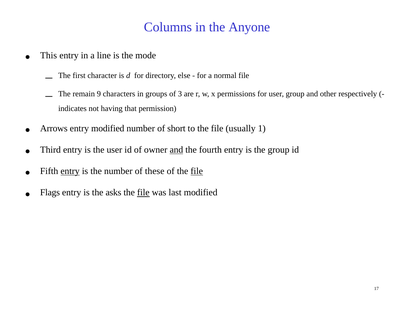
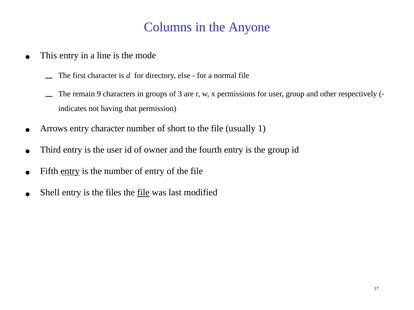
entry modified: modified -> character (108, 129)
and underline: present -> none (176, 150)
of these: these -> entry (155, 171)
file underline: present -> none (197, 171)
Flags: Flags -> Shell (50, 193)
asks: asks -> files (113, 193)
